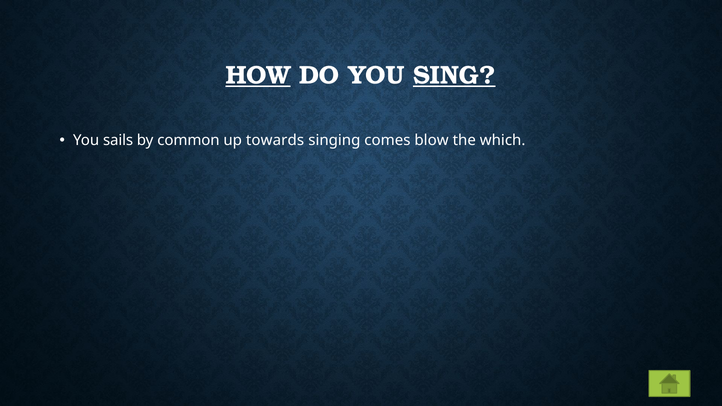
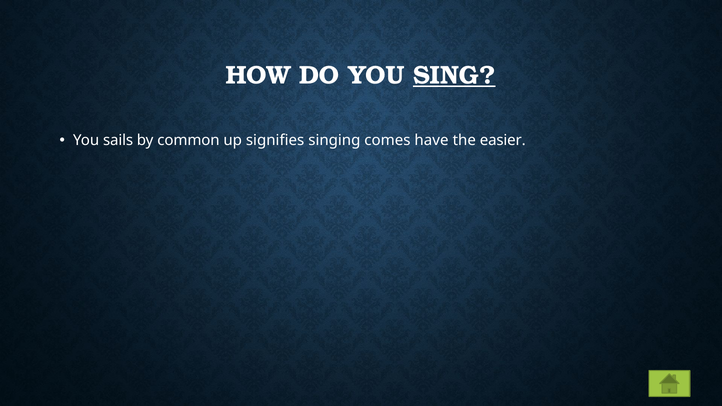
HOW underline: present -> none (258, 75)
towards: towards -> signifies (275, 141)
blow: blow -> have (432, 141)
which: which -> easier (503, 141)
